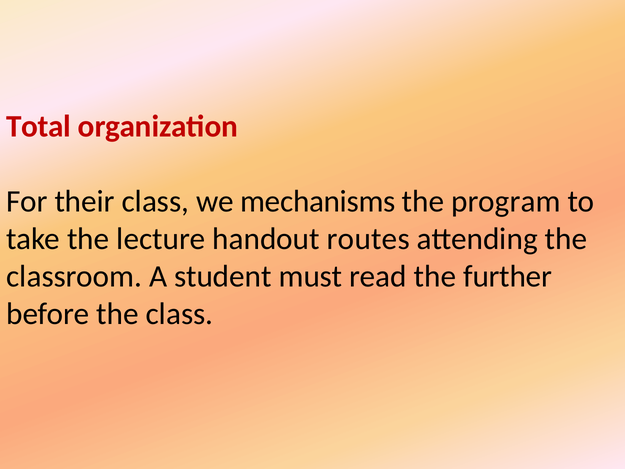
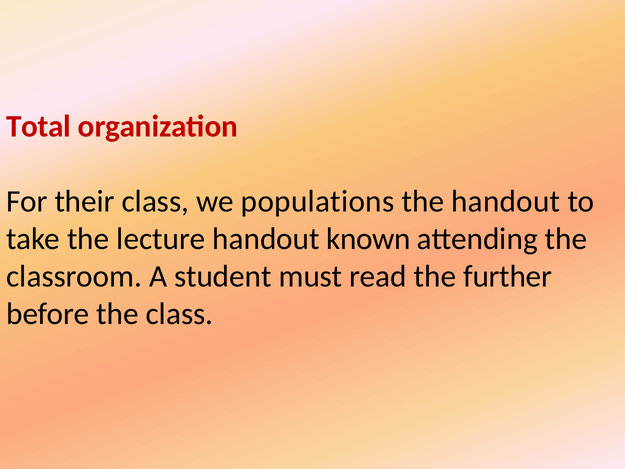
mechanisms: mechanisms -> populations (318, 201)
the program: program -> handout (506, 201)
routes: routes -> known (369, 239)
